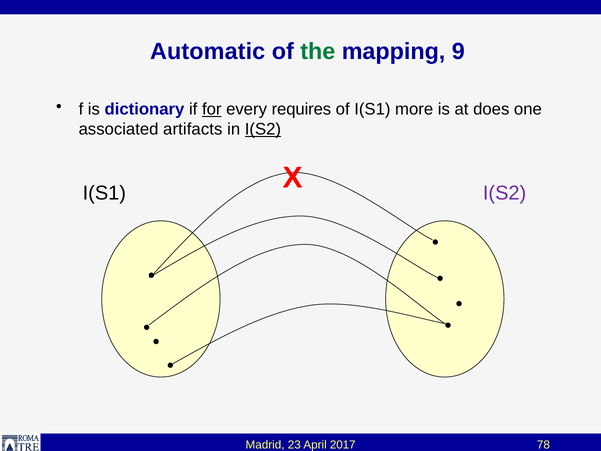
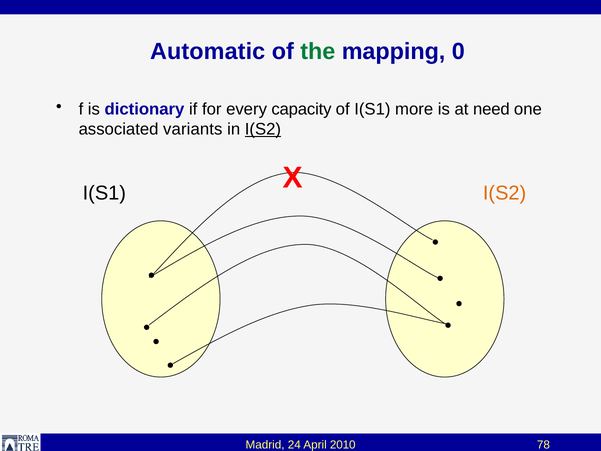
9: 9 -> 0 (458, 52)
for underline: present -> none (212, 109)
requires: requires -> capacity (301, 109)
does: does -> need (491, 109)
artifacts: artifacts -> variants (193, 129)
I(S2 colour: purple -> orange (505, 193)
23: 23 -> 24 (294, 444)
2017: 2017 -> 2010 (343, 444)
